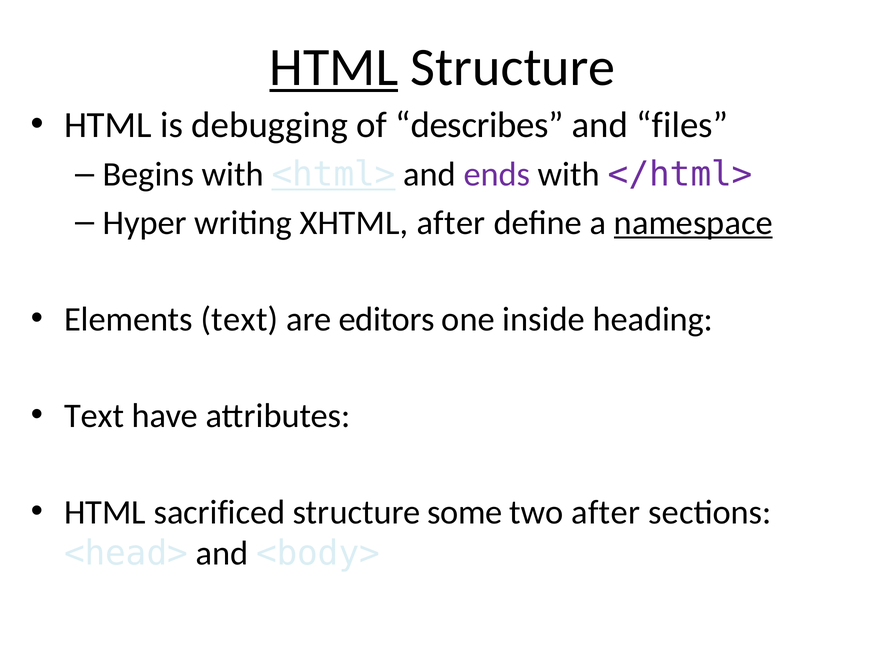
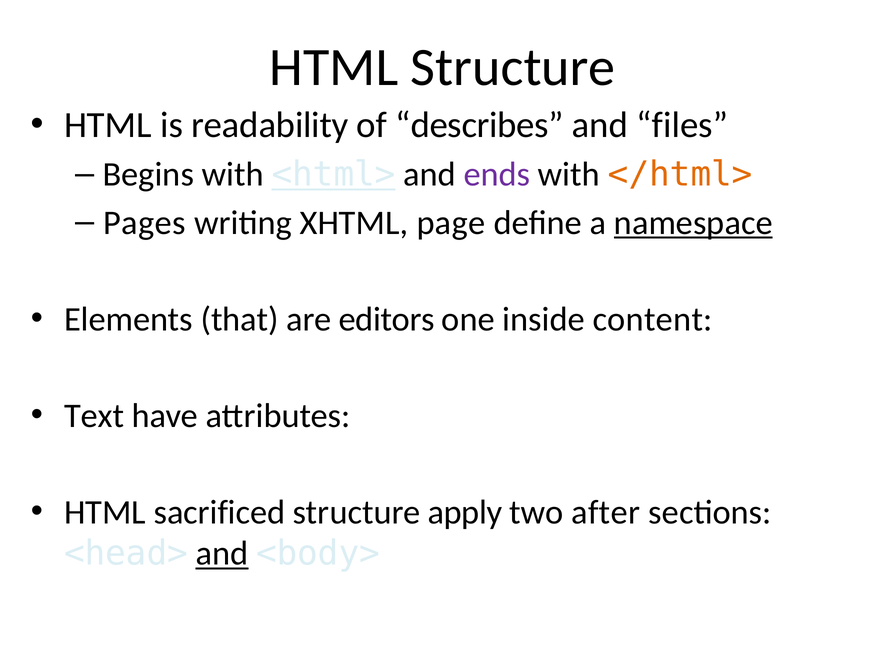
HTML underline: present -> none (334, 67)
debugging: debugging -> readability (270, 125)
</html> colour: purple -> orange (680, 174)
Hyper: Hyper -> Pages (144, 223)
XHTML after: after -> page (451, 223)
Elements text: text -> that (240, 319)
heading: heading -> content (653, 319)
some: some -> apply (465, 512)
and underline: none -> present (222, 553)
